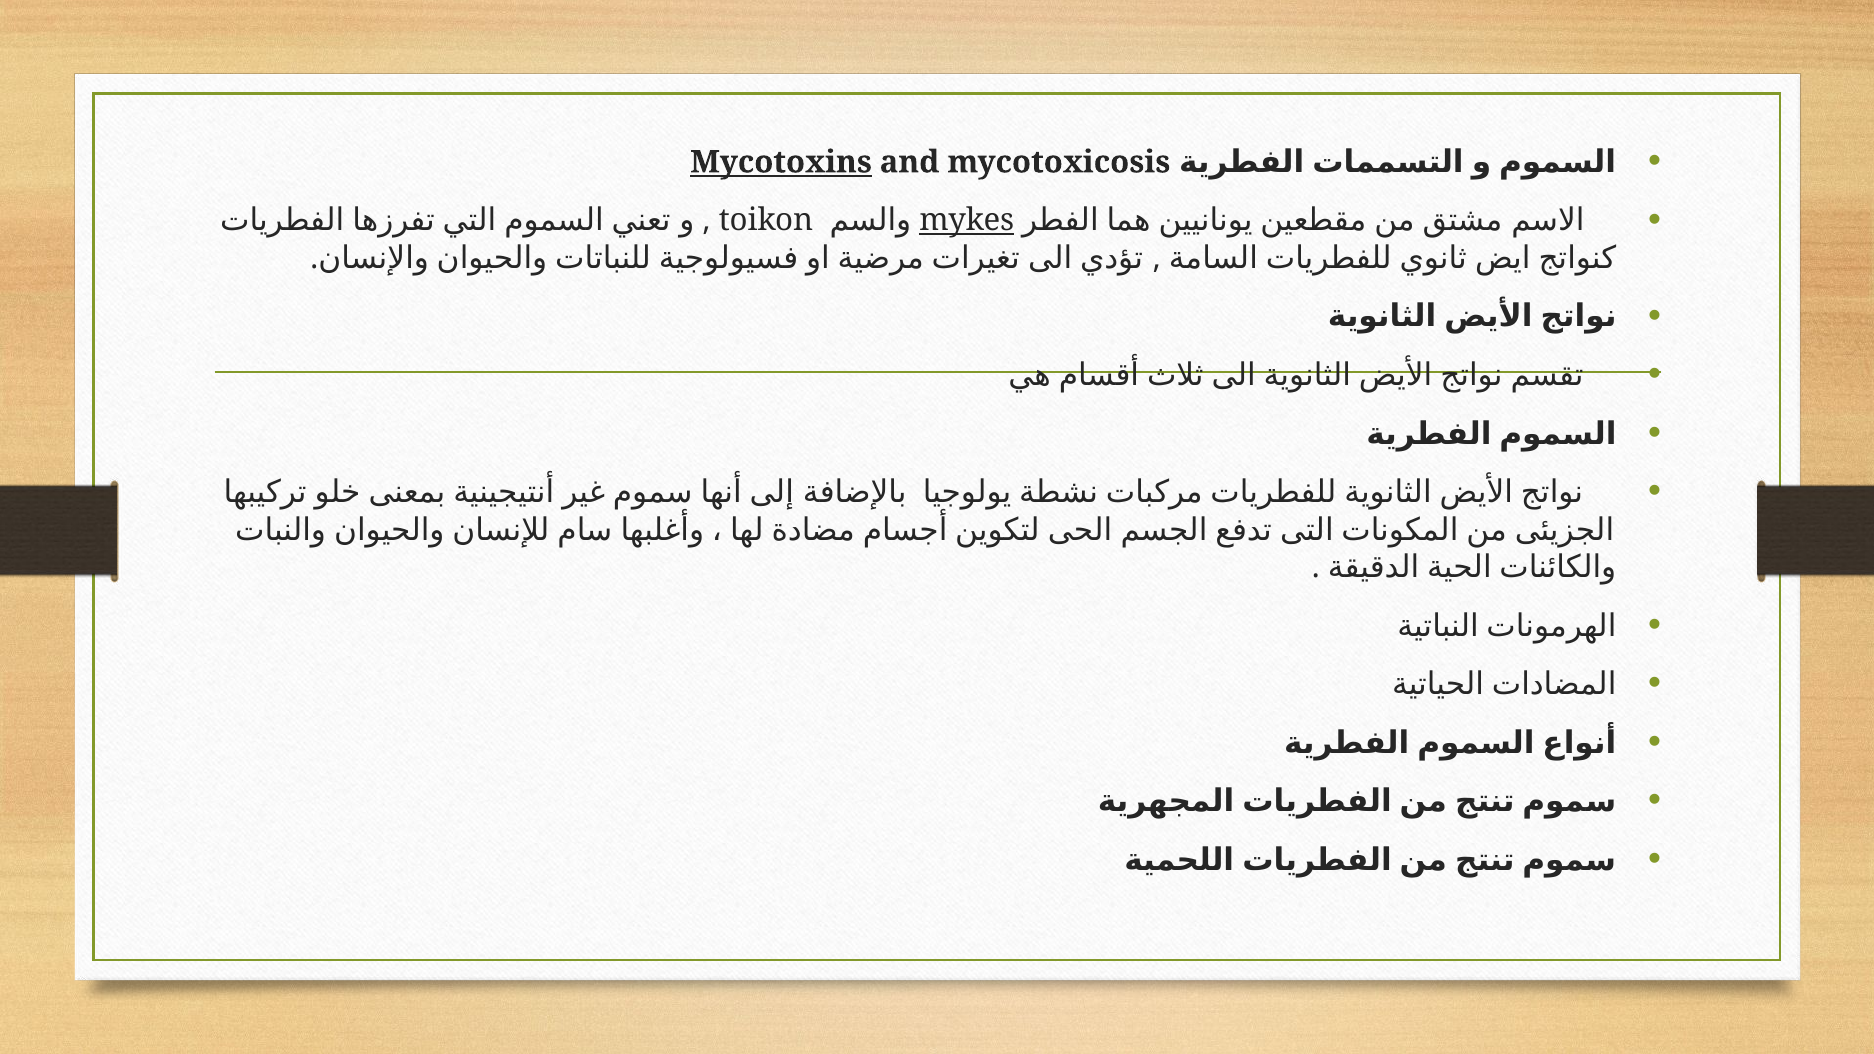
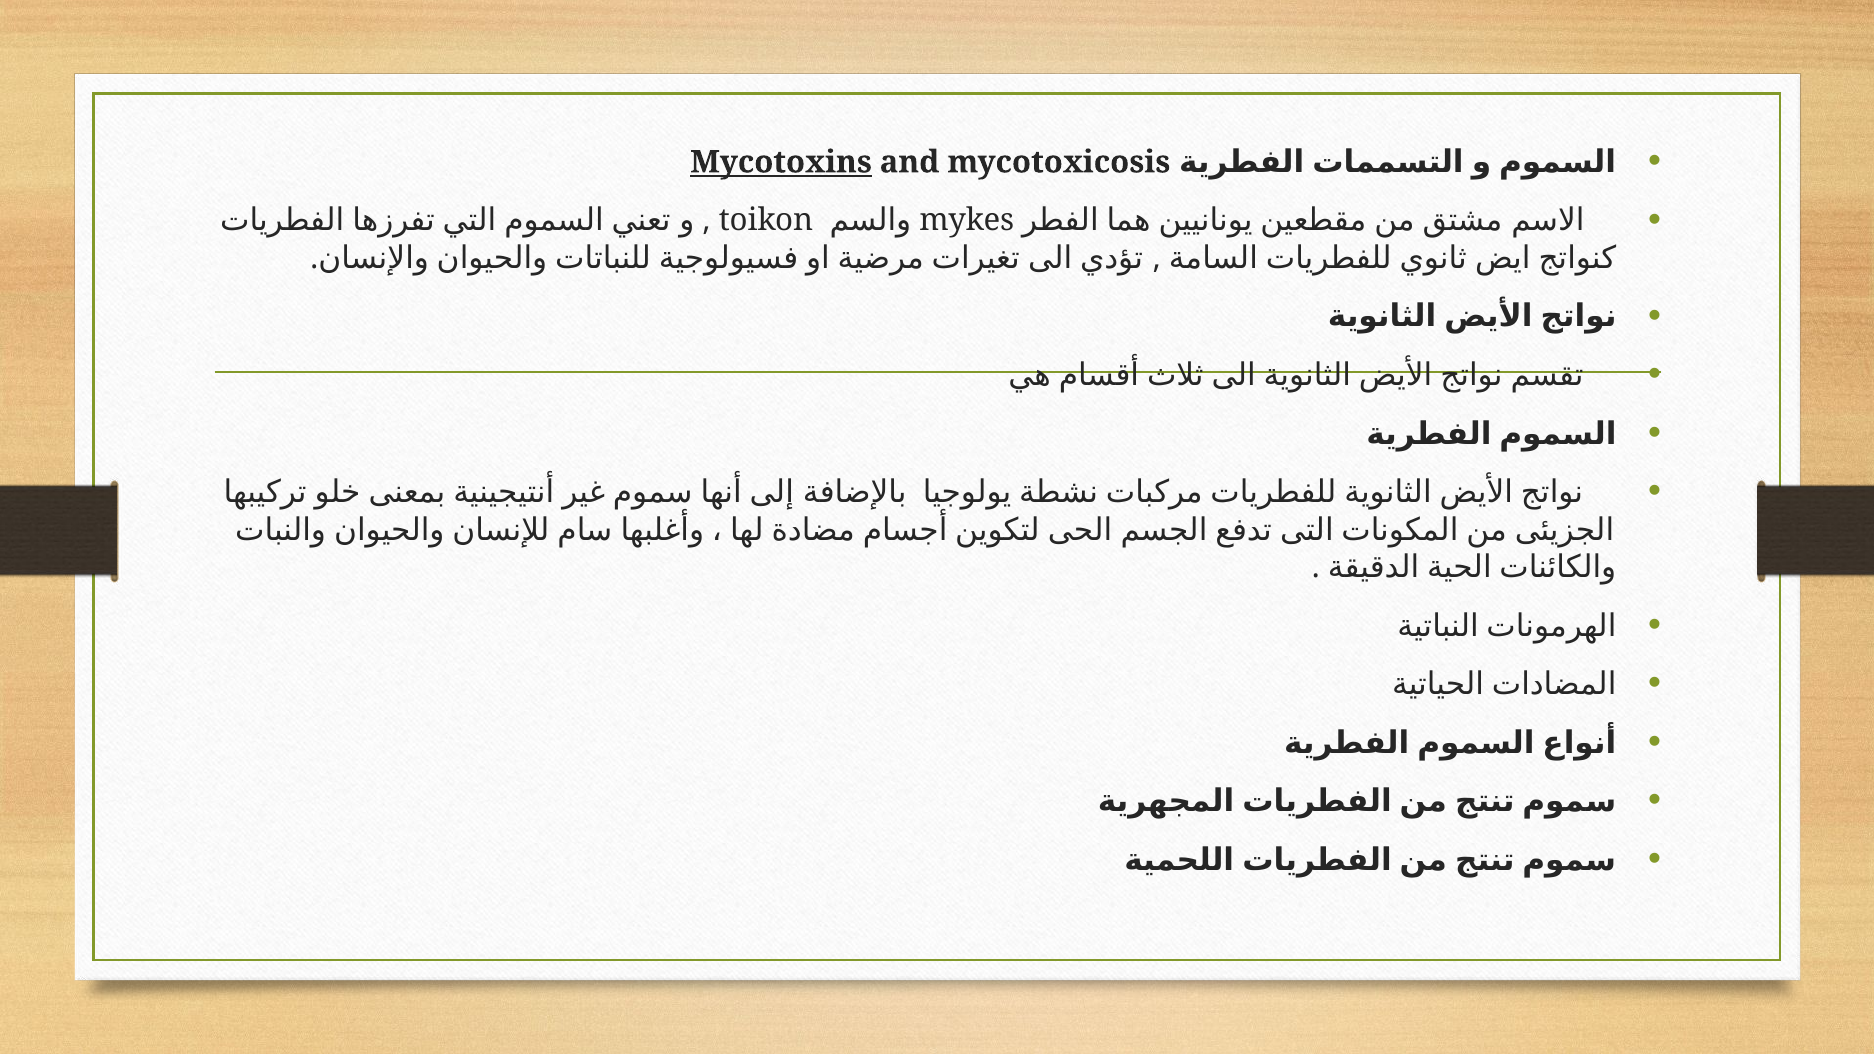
mykes underline: present -> none (967, 221)
